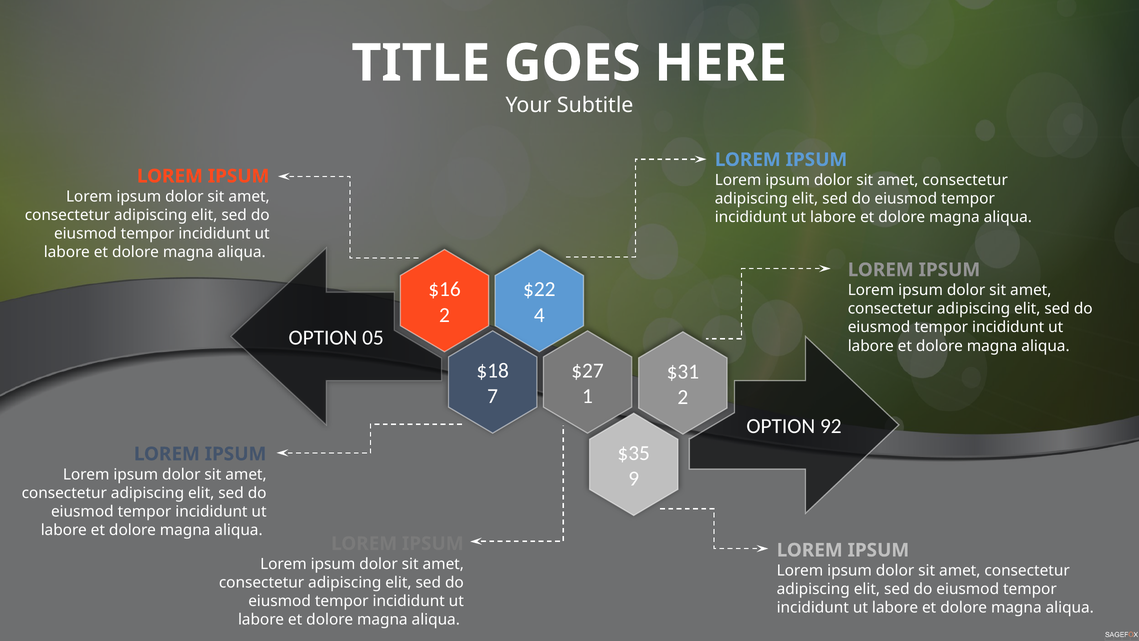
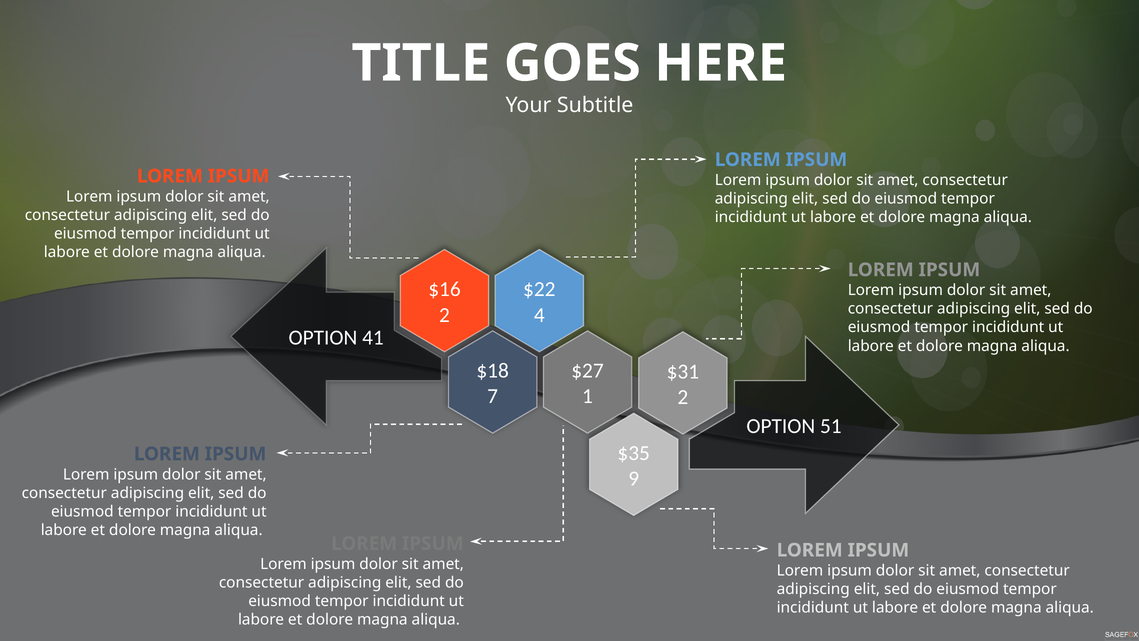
05: 05 -> 41 (373, 338)
92: 92 -> 51 (831, 426)
